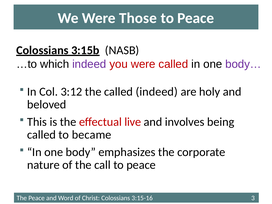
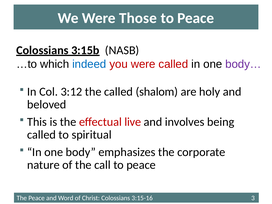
indeed colour: purple -> blue (89, 64)
called indeed: indeed -> shalom (157, 92)
became: became -> spiritual (92, 135)
